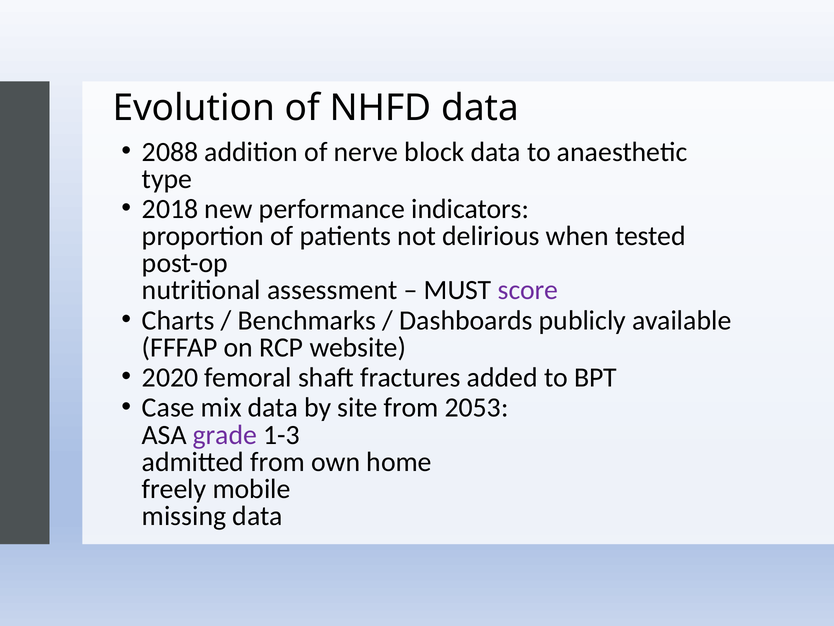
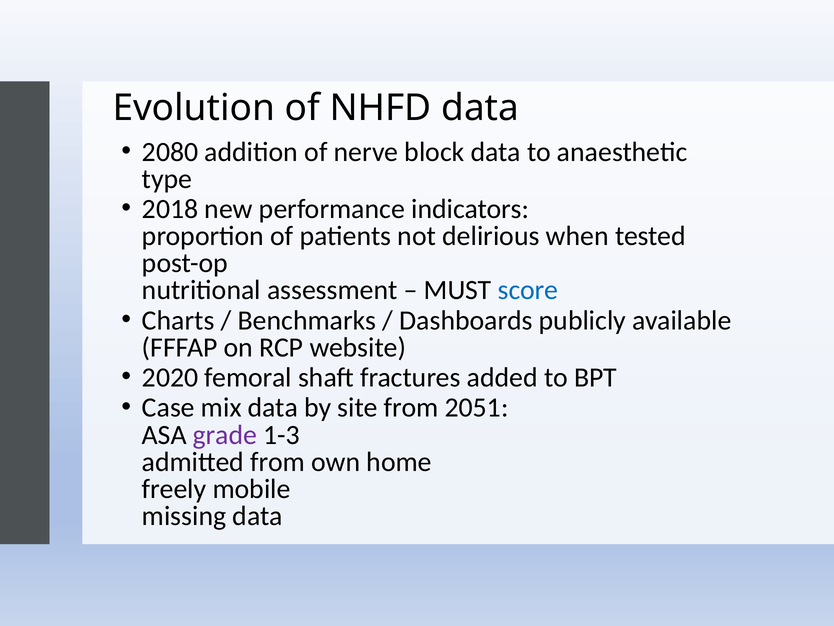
2088: 2088 -> 2080 (170, 152)
score colour: purple -> blue (528, 290)
2053: 2053 -> 2051 (477, 407)
